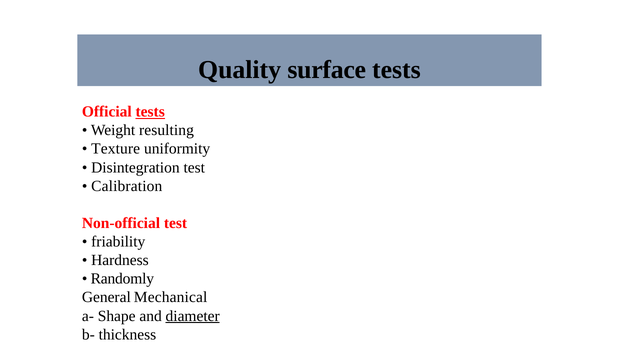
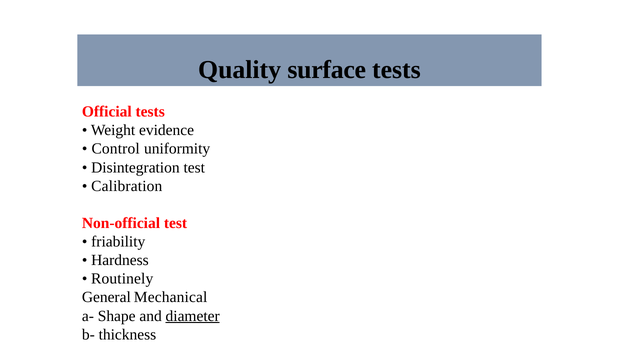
tests underline: present -> none (150, 112)
resulting: resulting -> evidence (167, 130)
Texture: Texture -> Control (116, 149)
Randomly: Randomly -> Routinely (122, 279)
